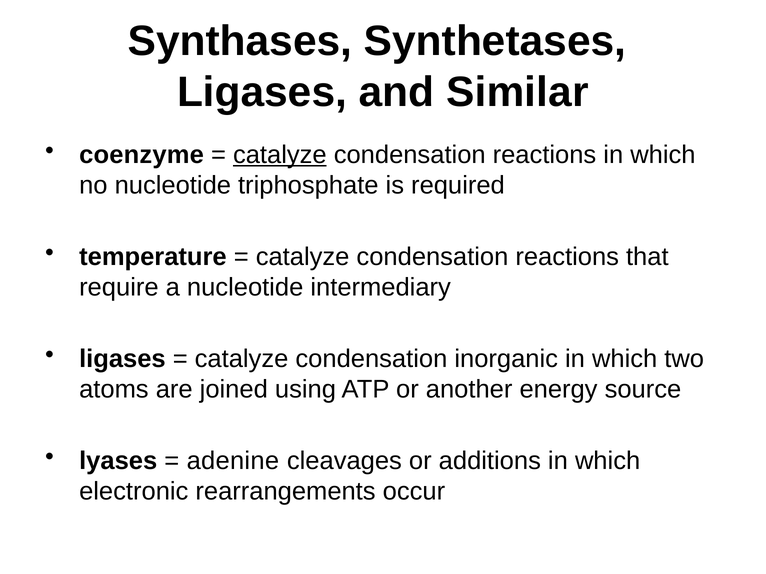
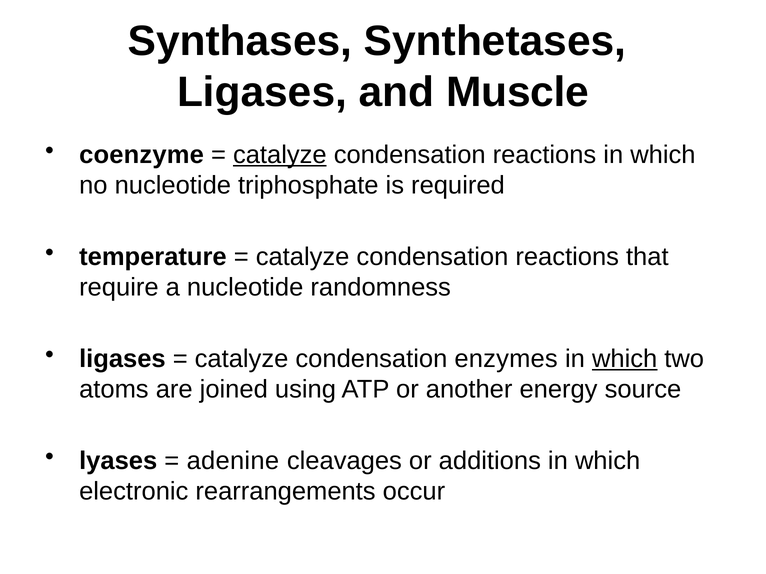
Similar: Similar -> Muscle (518, 92)
intermediary: intermediary -> randomness (381, 288)
inorganic: inorganic -> enzymes (506, 359)
which underline: none -> present (625, 359)
